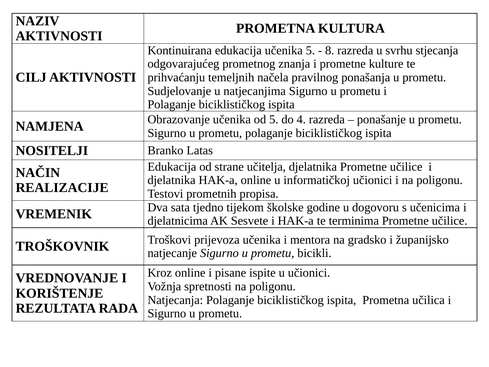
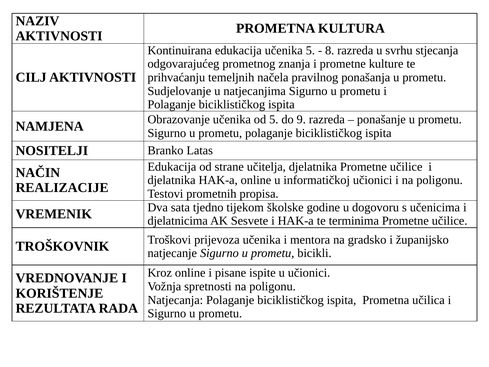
4: 4 -> 9 (301, 119)
